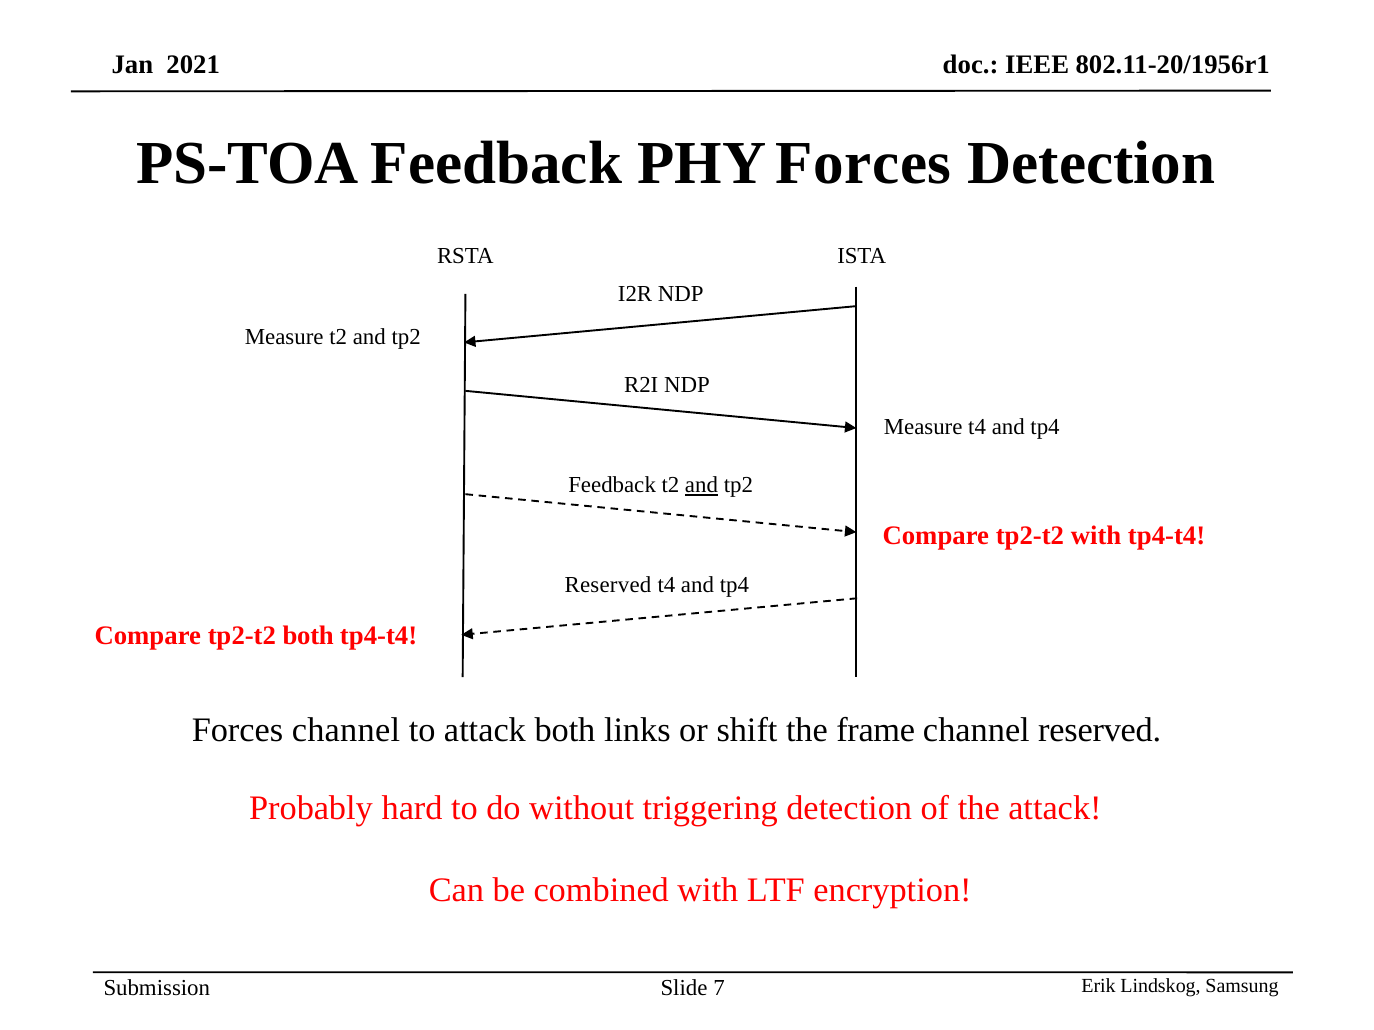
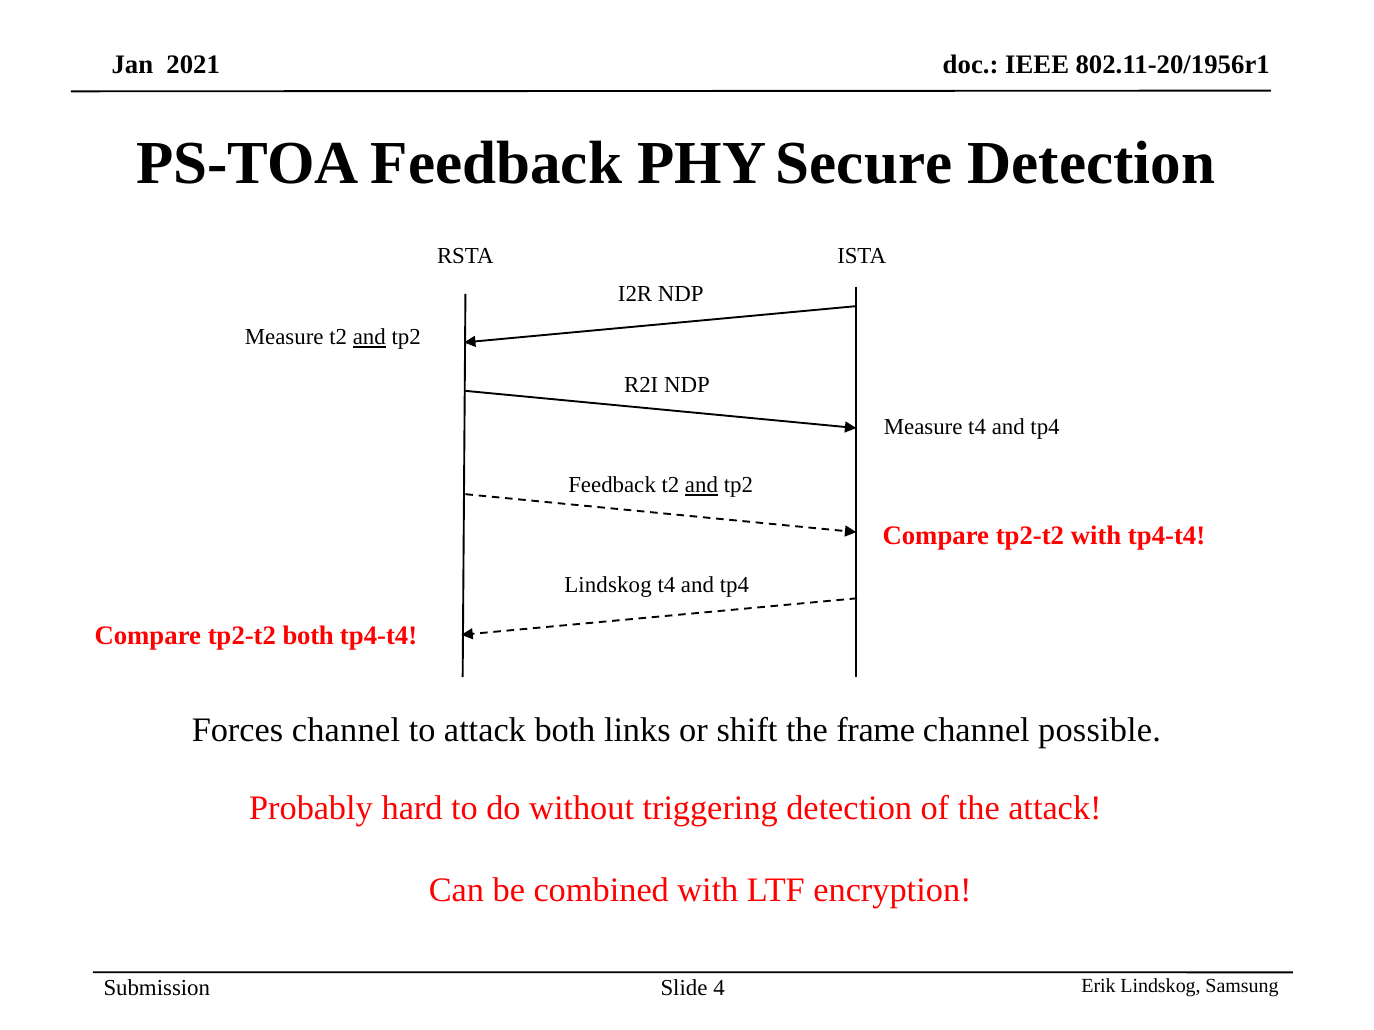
PHY Forces: Forces -> Secure (864, 163)
and underline: none -> present (369, 337)
Reserved: Reserved -> Lindskog (608, 585)
channel reserved: reserved -> possible (1100, 731)
7: 7 -> 4 (719, 988)
